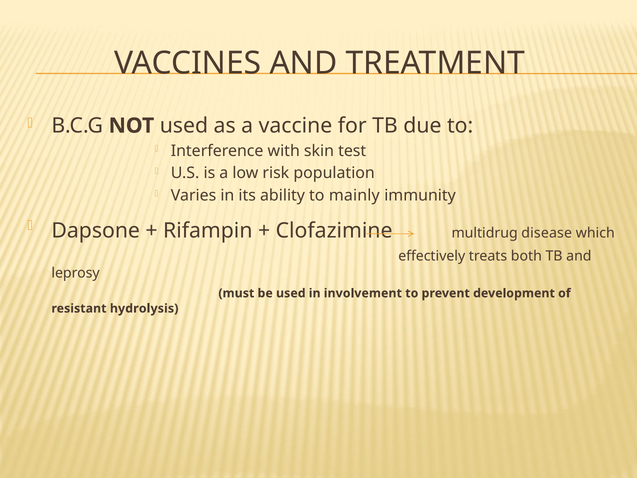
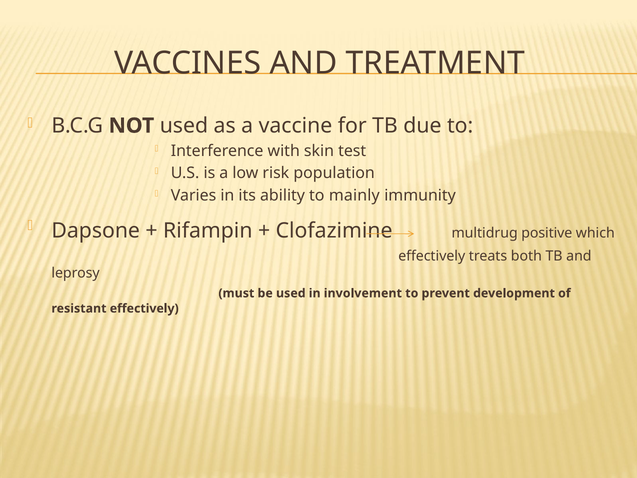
disease: disease -> positive (547, 233)
resistant hydrolysis: hydrolysis -> effectively (144, 308)
